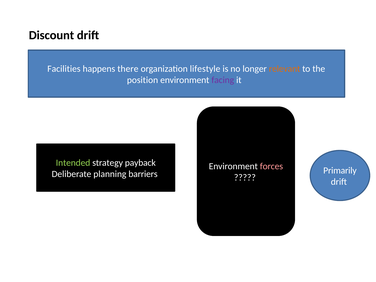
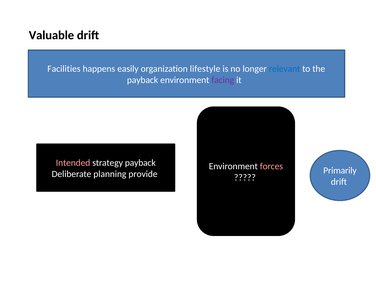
Discount: Discount -> Valuable (51, 35)
there: there -> easily (128, 69)
relevant colour: orange -> blue (285, 69)
position: position -> payback (143, 80)
Intended colour: light green -> pink (73, 163)
barriers: barriers -> provide (143, 174)
